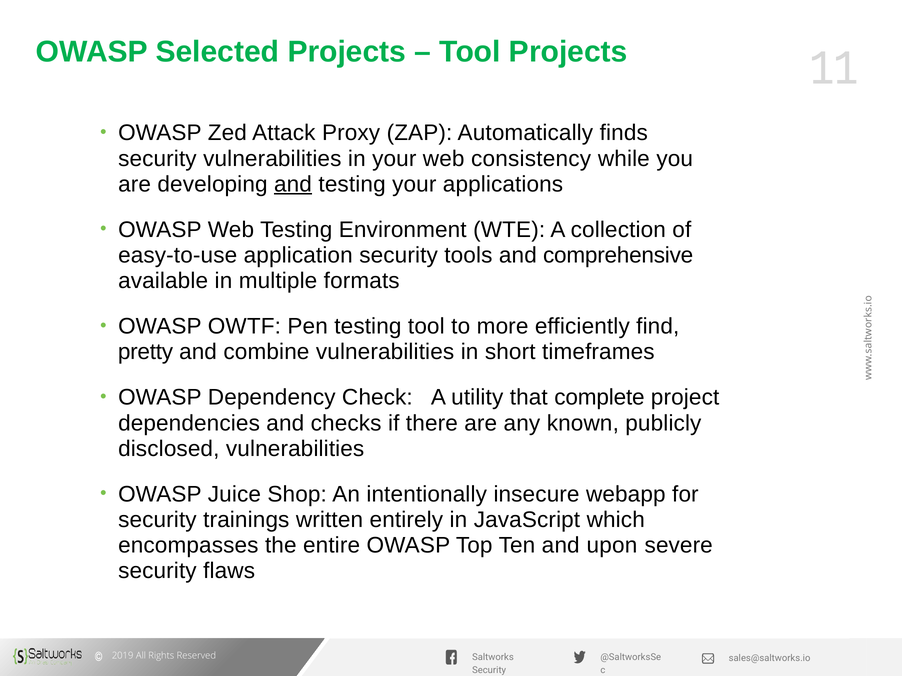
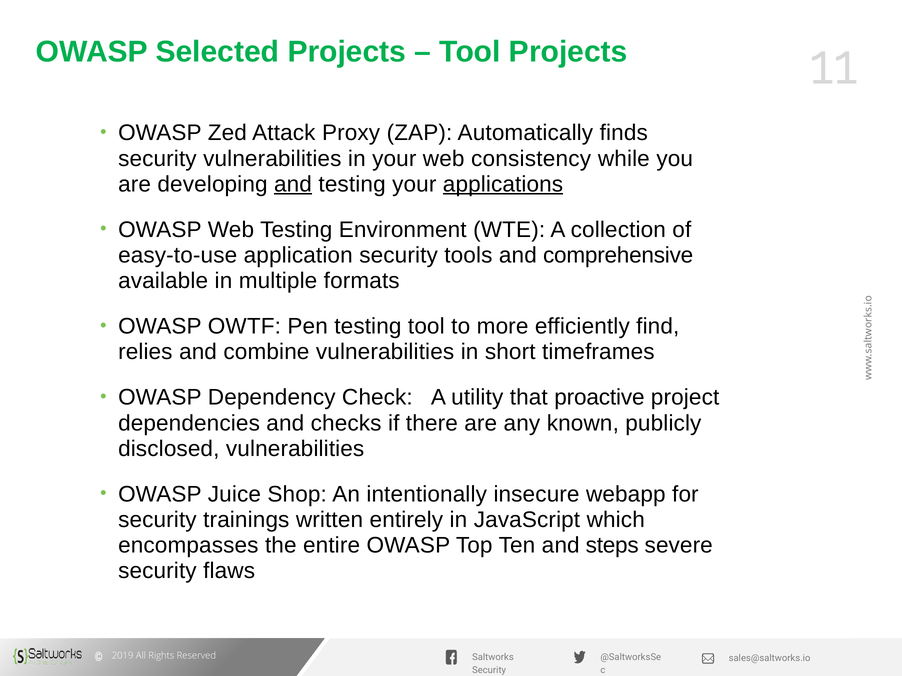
applications underline: none -> present (503, 184)
pretty: pretty -> relies (145, 352)
complete: complete -> proactive (599, 398)
upon: upon -> steps (612, 546)
